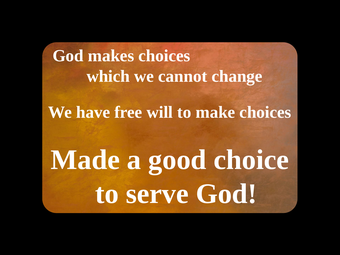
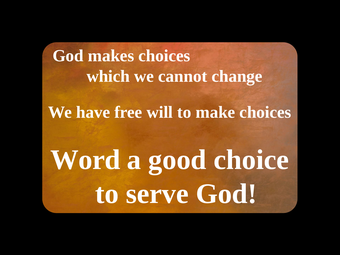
Made: Made -> Word (85, 160)
